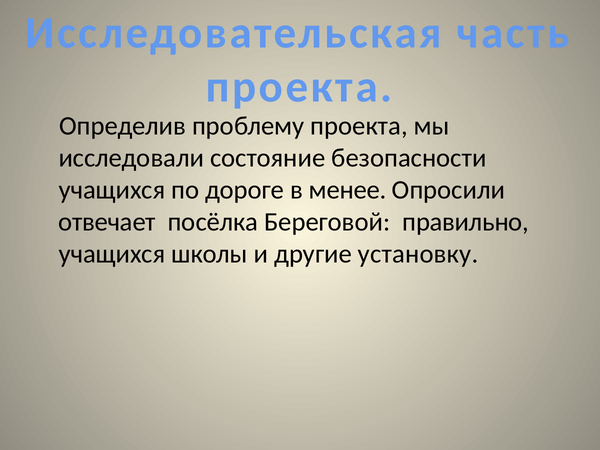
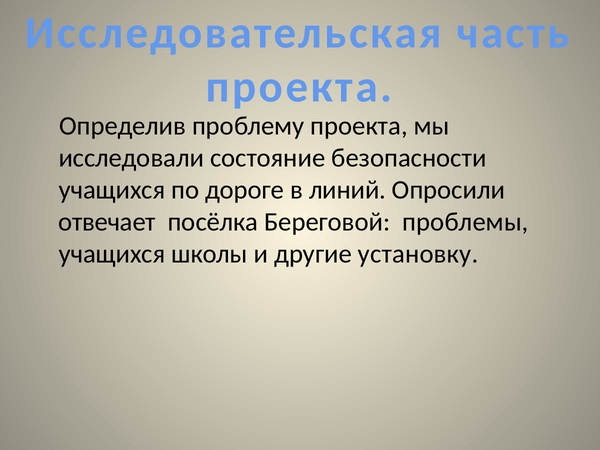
менее: менее -> линий (347, 190)
правильно: правильно -> проблемы (465, 222)
